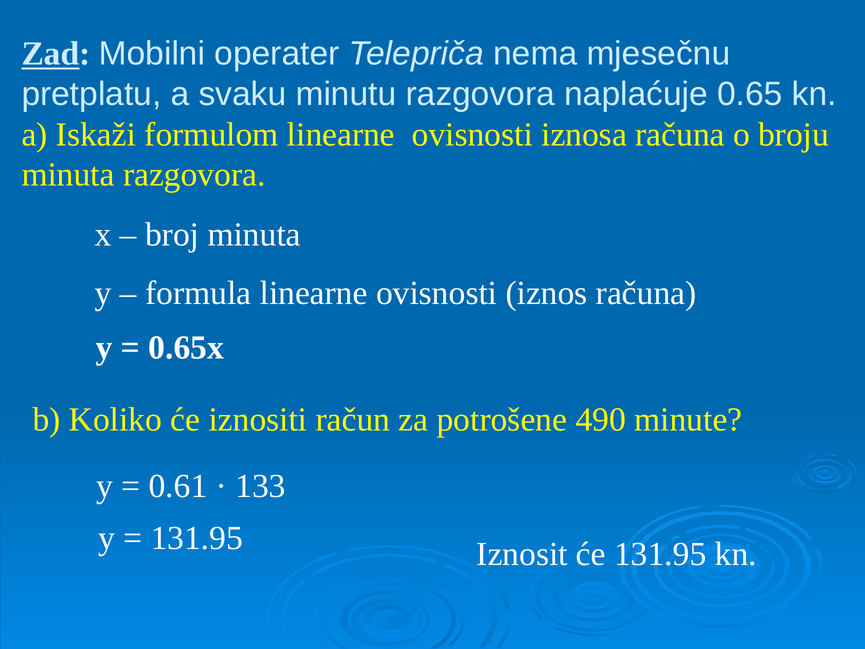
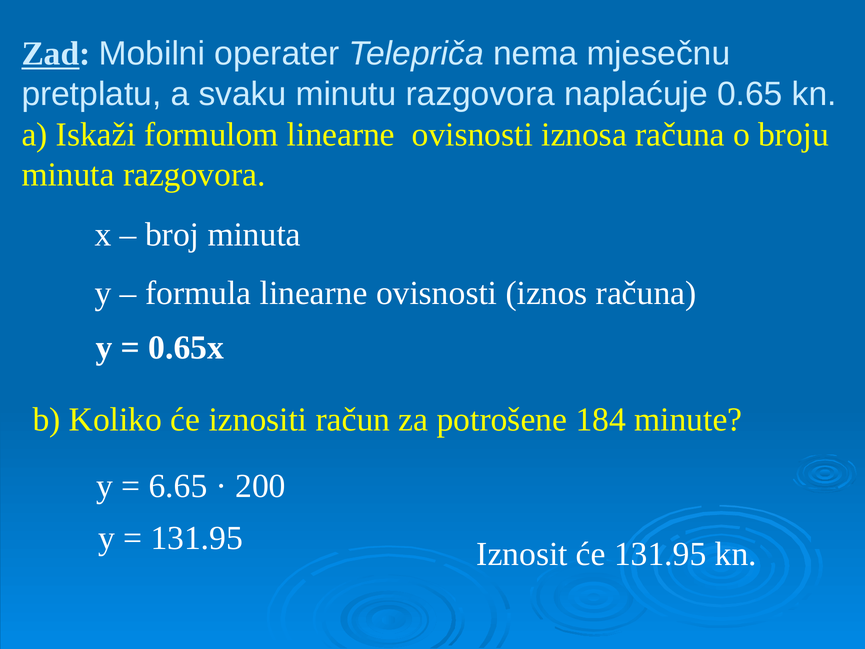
490: 490 -> 184 (601, 419)
0.61: 0.61 -> 6.65 (178, 486)
133: 133 -> 200 (260, 486)
